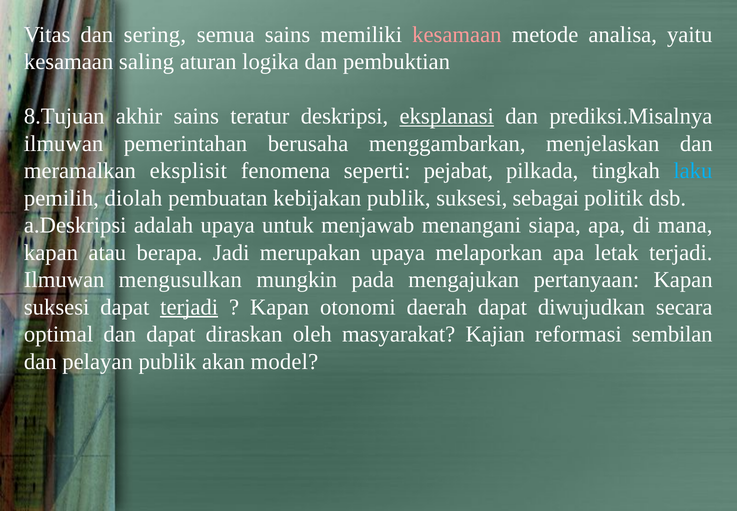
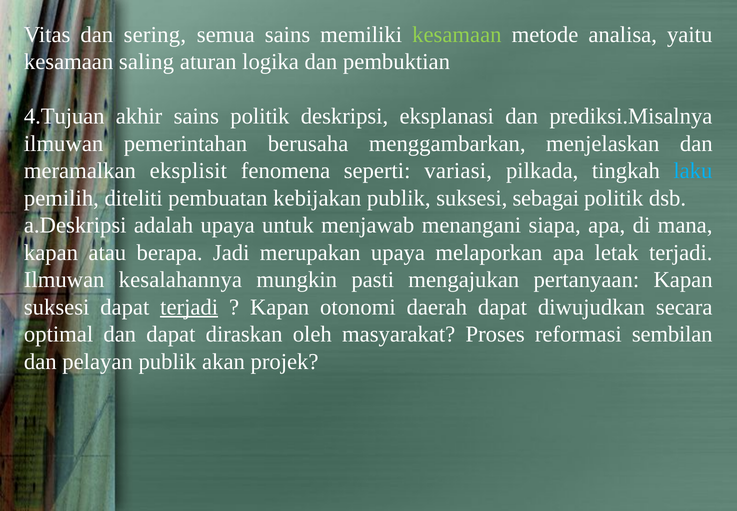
kesamaan colour: pink -> light green (457, 34)
8.Tujuan: 8.Tujuan -> 4.Tujuan (64, 116)
sains teratur: teratur -> politik (260, 116)
eksplanasi underline: present -> none (447, 116)
pejabat: pejabat -> variasi (458, 171)
diolah: diolah -> diteliti (134, 198)
mengusulkan: mengusulkan -> kesalahannya (180, 279)
pada: pada -> pasti (373, 279)
Kajian: Kajian -> Proses (495, 334)
model: model -> projek (285, 361)
